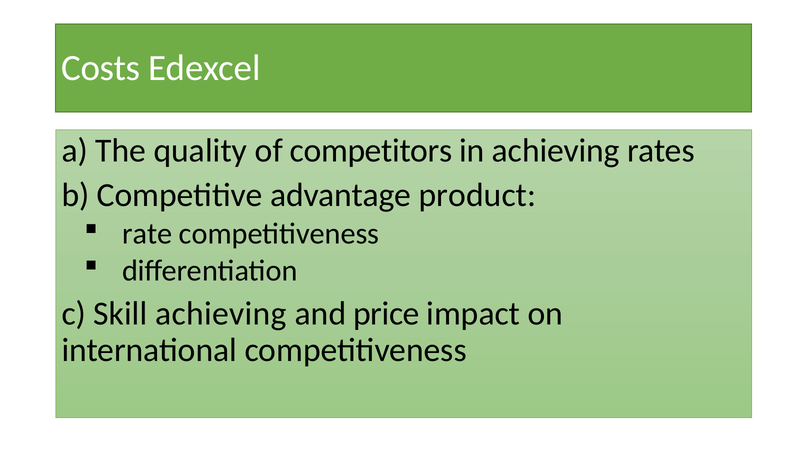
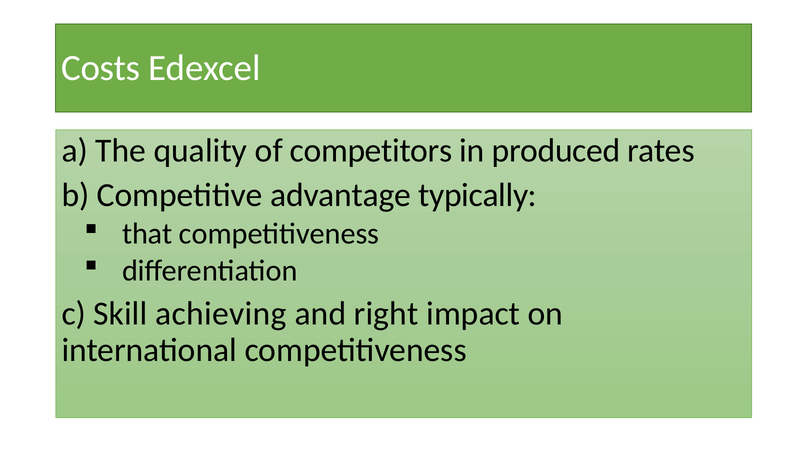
in achieving: achieving -> produced (556, 151)
product: product -> typically (478, 195)
rate: rate -> that (147, 234)
price: price -> right (386, 314)
